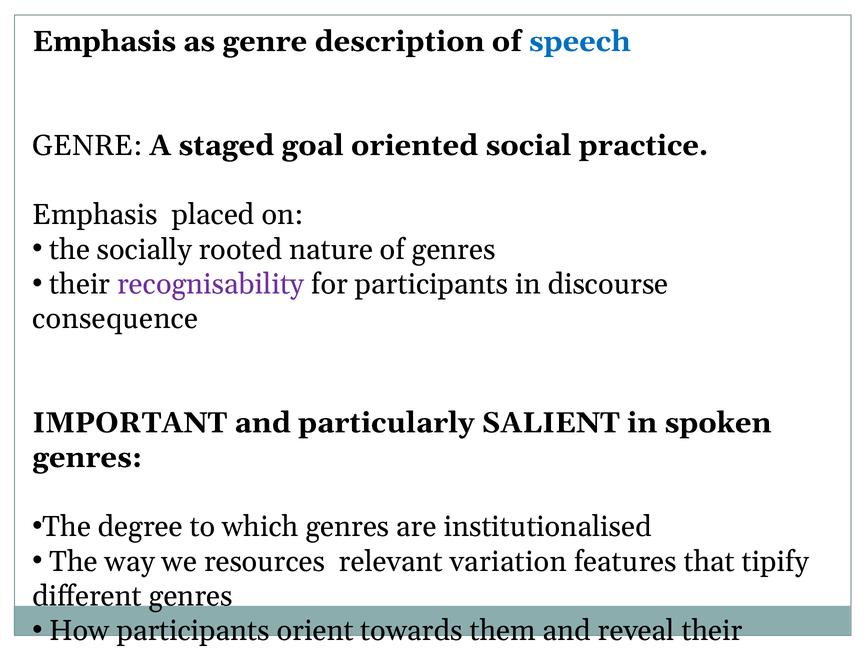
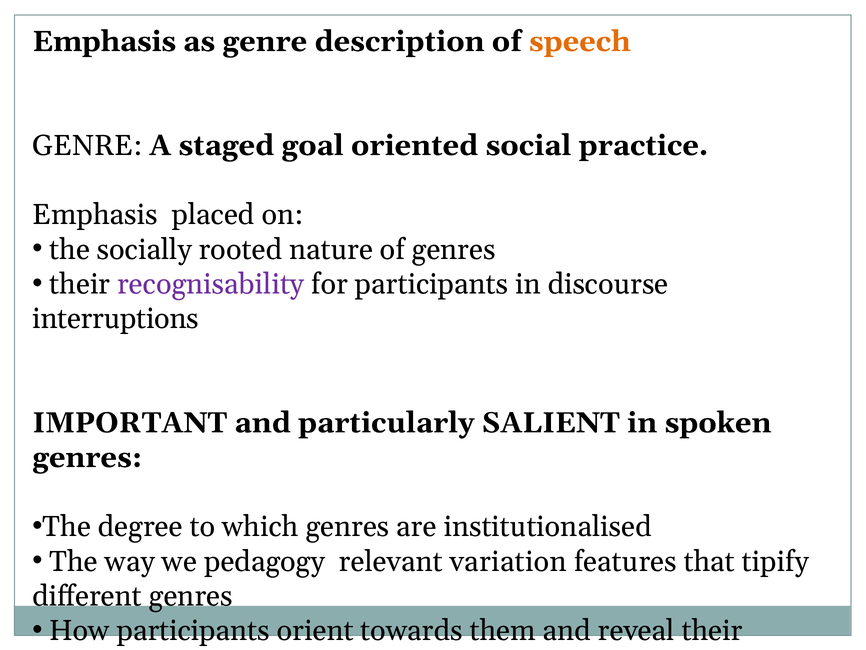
speech colour: blue -> orange (580, 41)
consequence: consequence -> interruptions (116, 319)
resources: resources -> pedagogy (264, 561)
